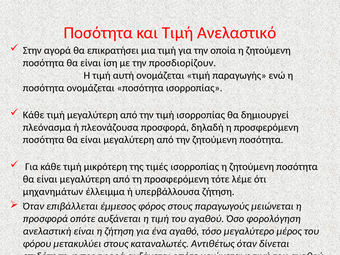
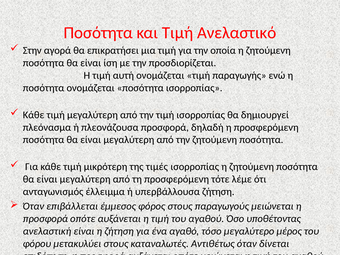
προσδιορίζουν: προσδιορίζουν -> προσδιορίζεται (182, 63)
μηχανημάτων: μηχανημάτων -> ανταγωνισμός (53, 192)
φορολόγηση: φορολόγηση -> υποθέτοντας (274, 219)
